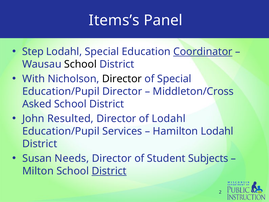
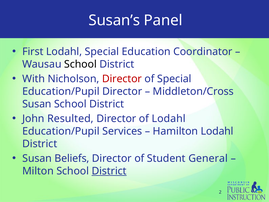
Items’s: Items’s -> Susan’s (114, 20)
Step: Step -> First (33, 52)
Coordinator underline: present -> none (203, 52)
Director colour: black -> red (122, 79)
Asked: Asked -> Susan (37, 104)
Needs: Needs -> Beliefs (72, 158)
Subjects: Subjects -> General (208, 158)
